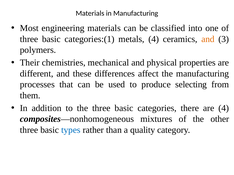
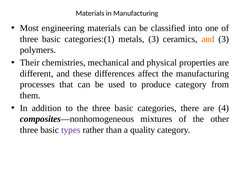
metals 4: 4 -> 3 (154, 39)
produce selecting: selecting -> category (191, 85)
types colour: blue -> purple (71, 130)
